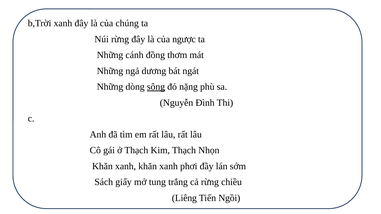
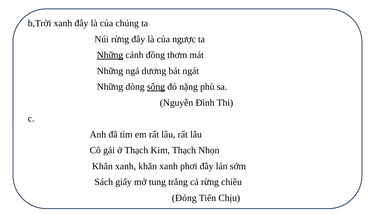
Những underline: none -> present (110, 55)
Liêng: Liêng -> Đóng (184, 198)
Ngồi: Ngồi -> Chịu (229, 198)
